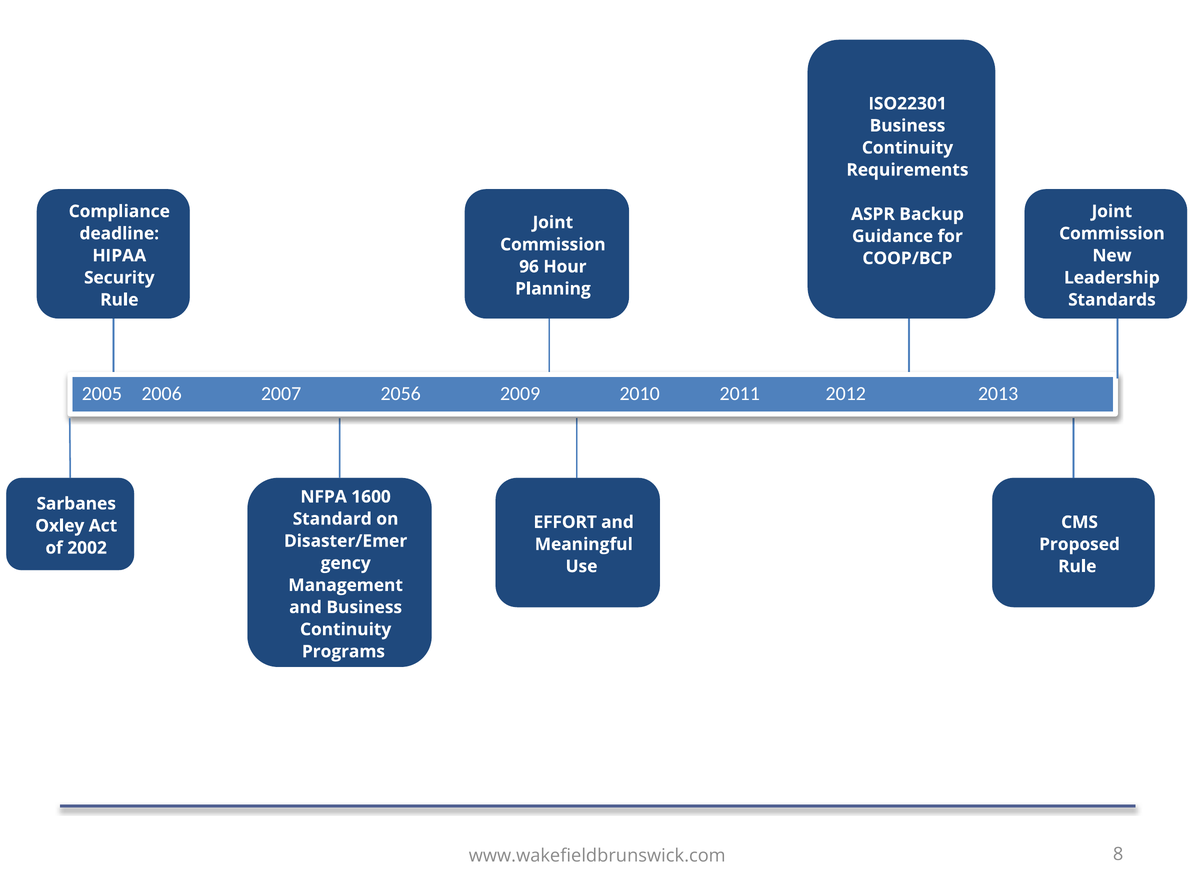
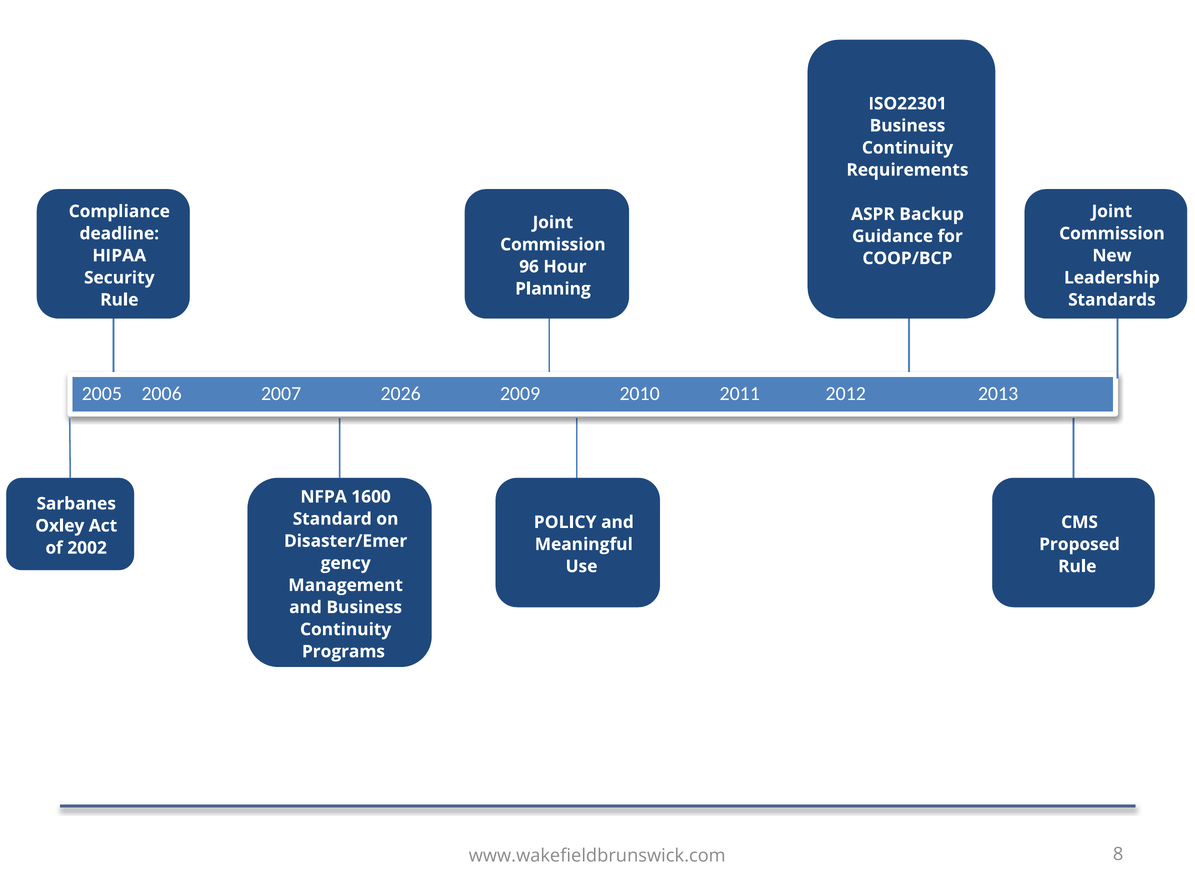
2056: 2056 -> 2026 (401, 394)
EFFORT: EFFORT -> POLICY (565, 522)
